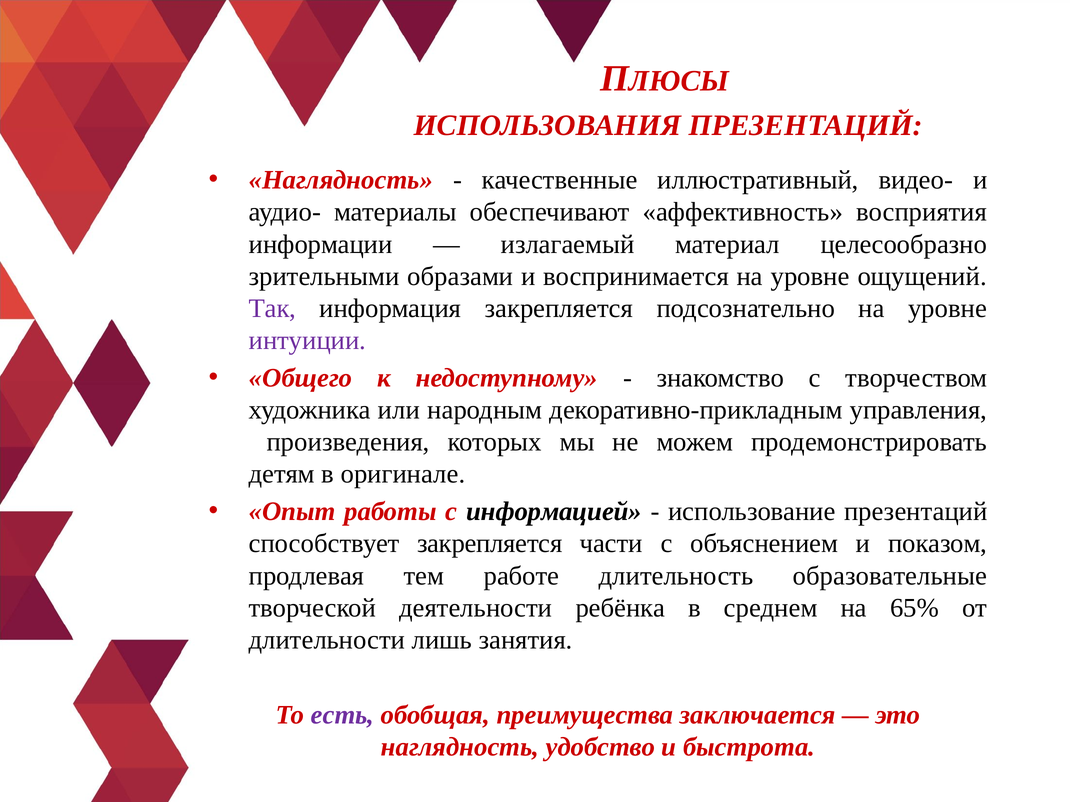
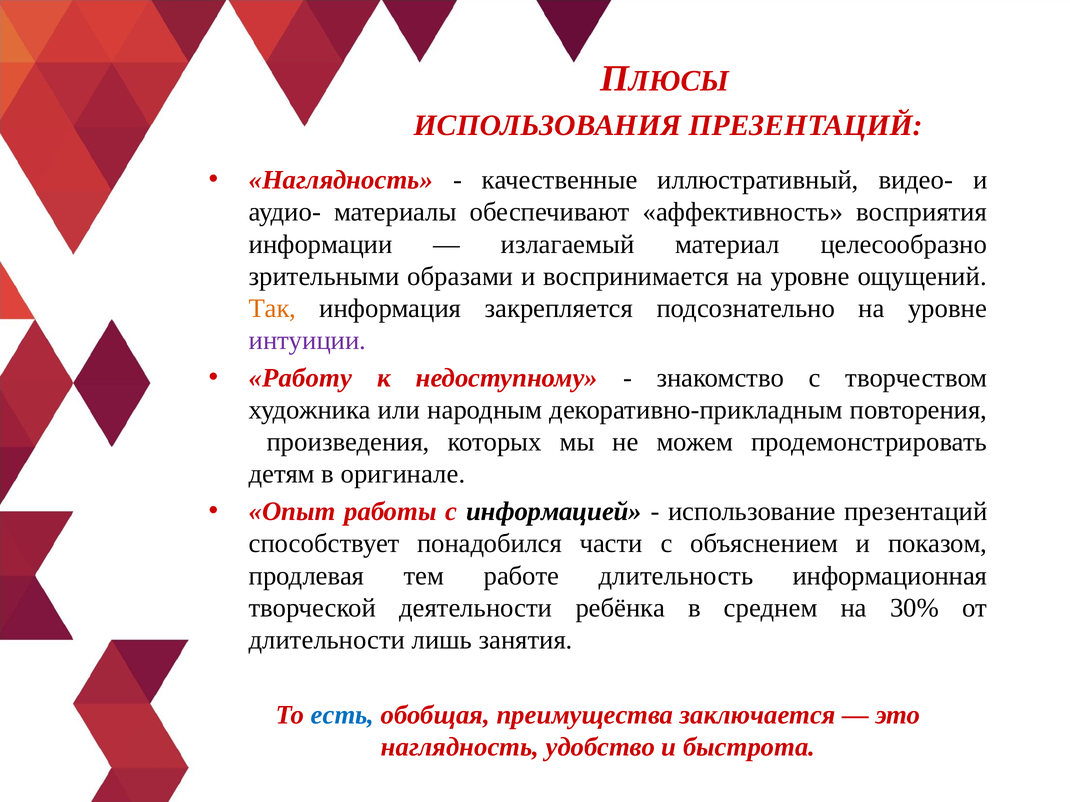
Так colour: purple -> orange (272, 309)
Общего: Общего -> Работу (301, 378)
управления: управления -> повторения (918, 410)
способствует закрепляется: закрепляется -> понадобился (490, 544)
образовательные: образовательные -> информационная (890, 576)
65%: 65% -> 30% (915, 608)
есть colour: purple -> blue (343, 715)
